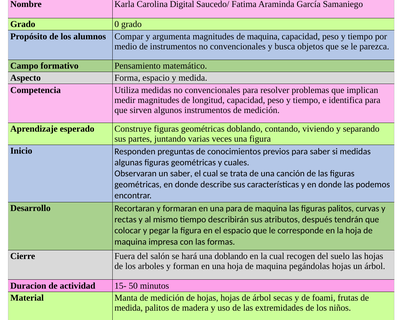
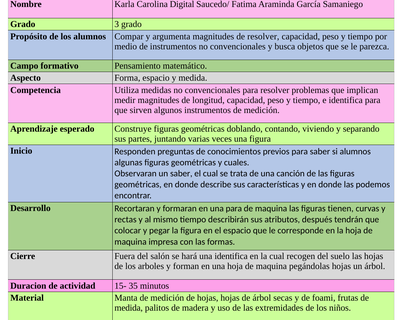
0: 0 -> 3 (117, 24)
magnitudes de maquina: maquina -> resolver (263, 36)
si medidas: medidas -> alumnos (355, 151)
figuras palitos: palitos -> tienen (341, 208)
una doblando: doblando -> identifica (231, 256)
50: 50 -> 35 (133, 285)
